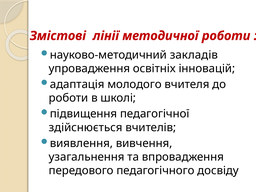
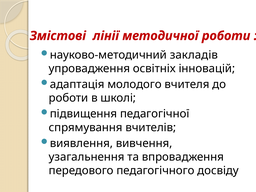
здійснюється: здійснюється -> спрямування (86, 128)
